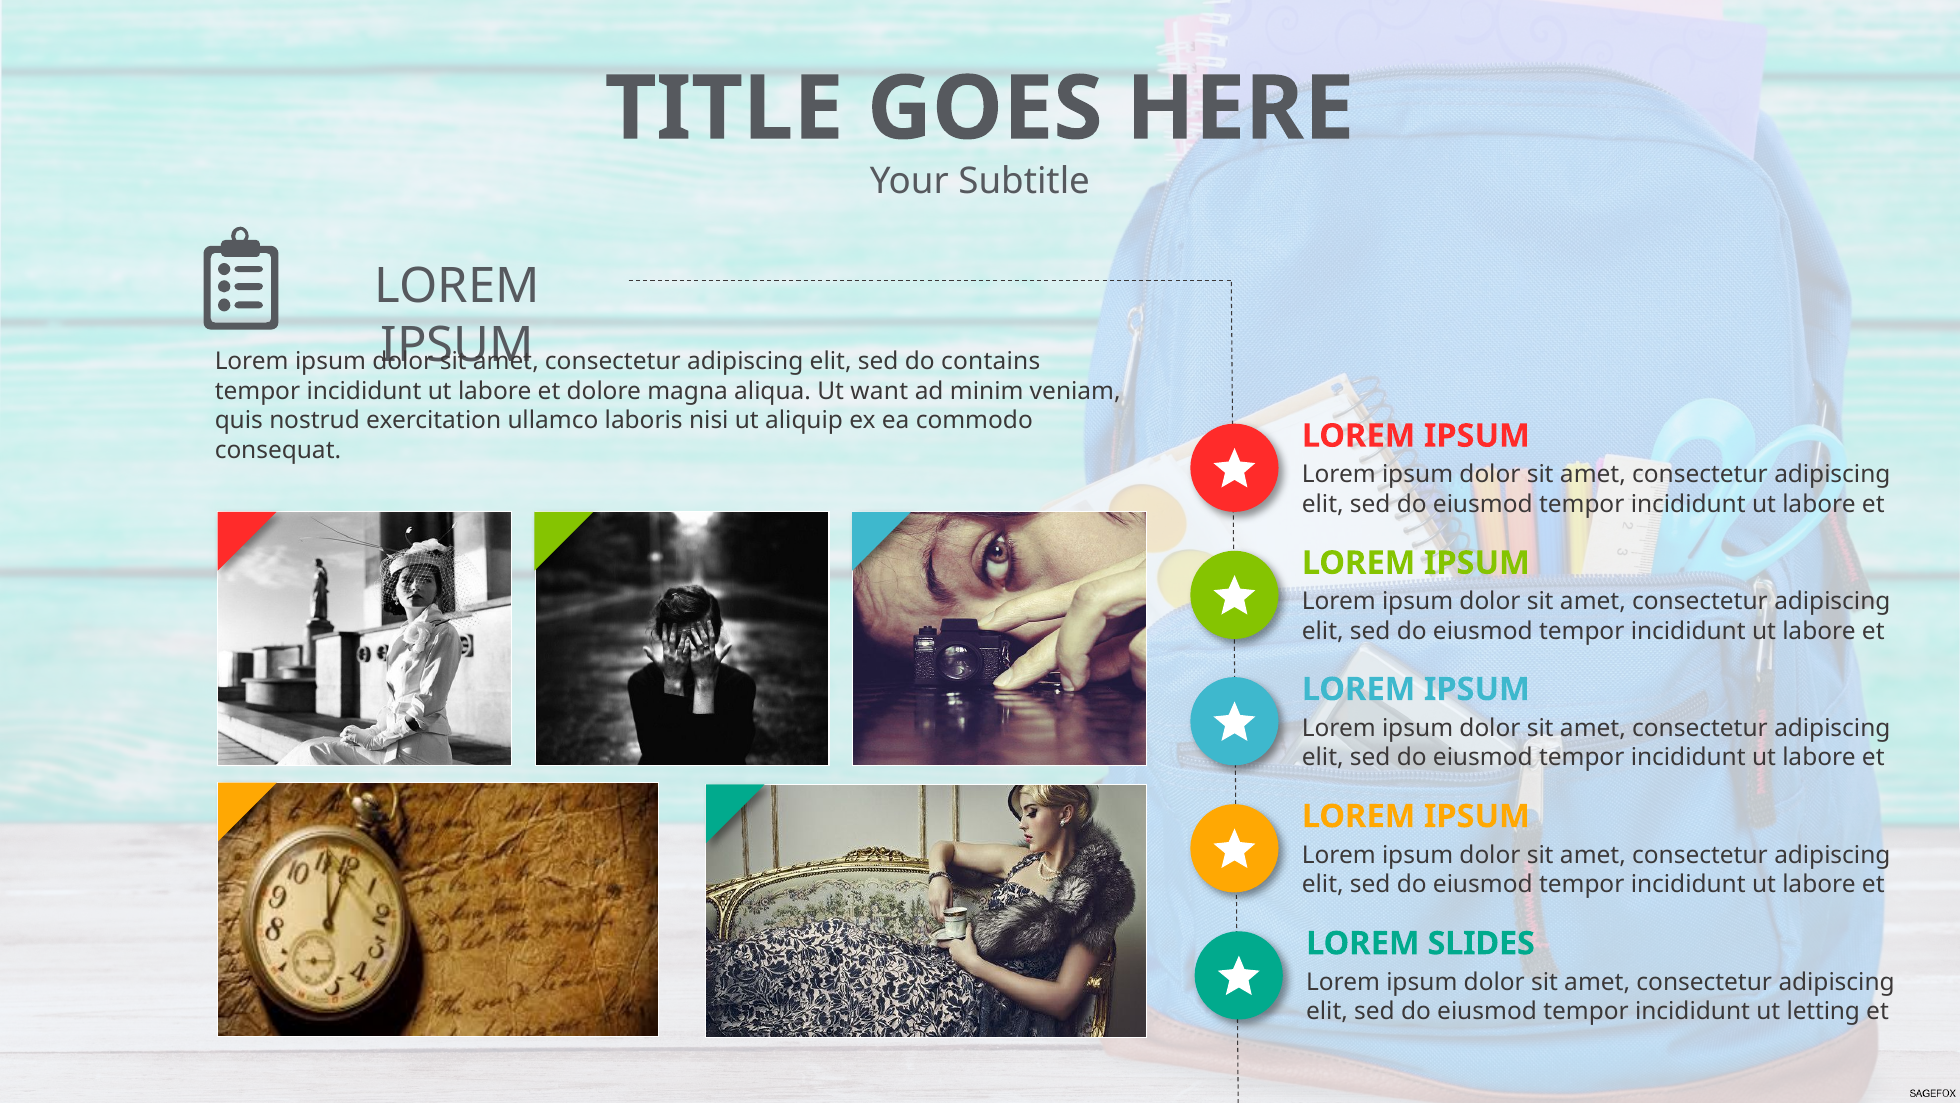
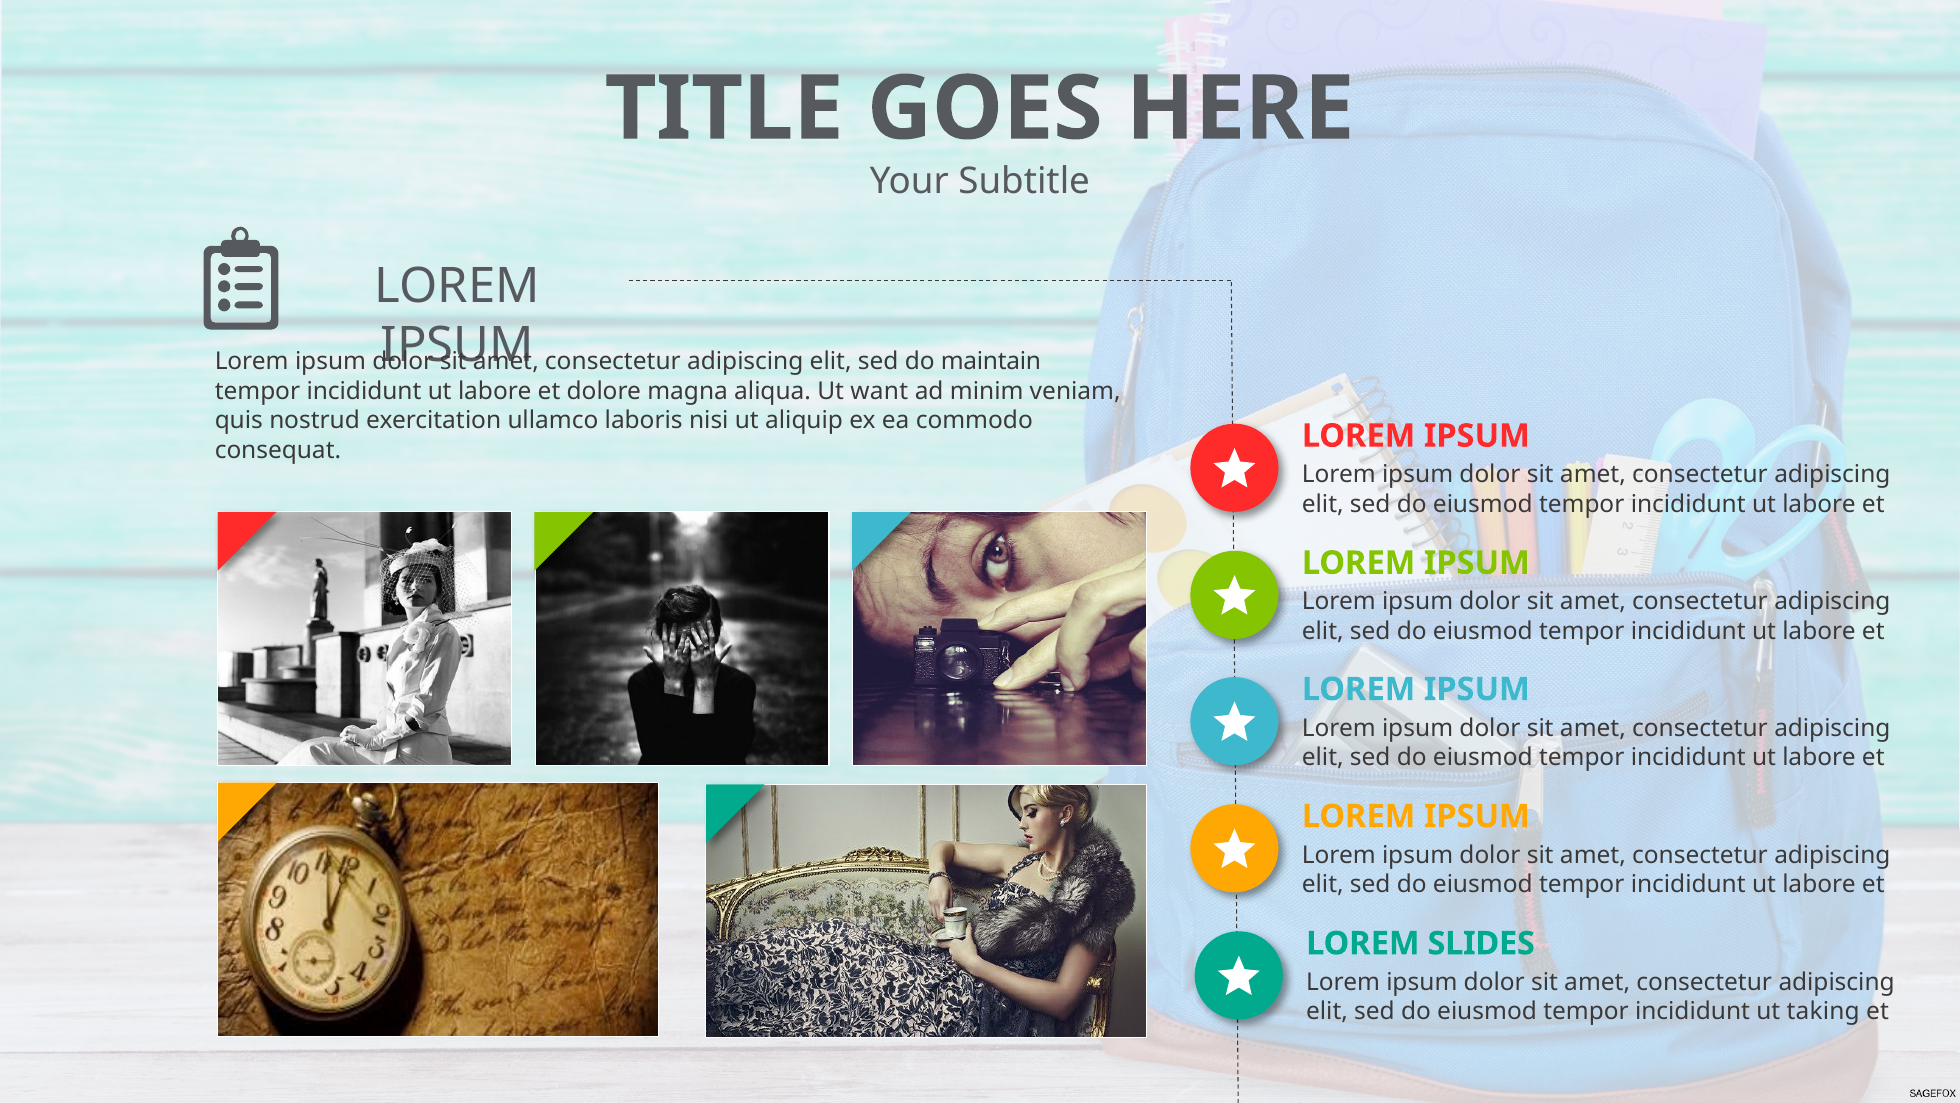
contains: contains -> maintain (991, 362)
letting: letting -> taking (1823, 1011)
